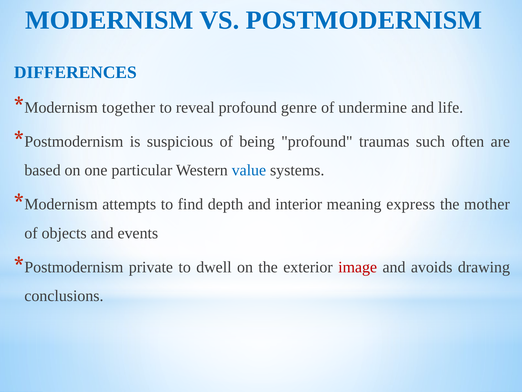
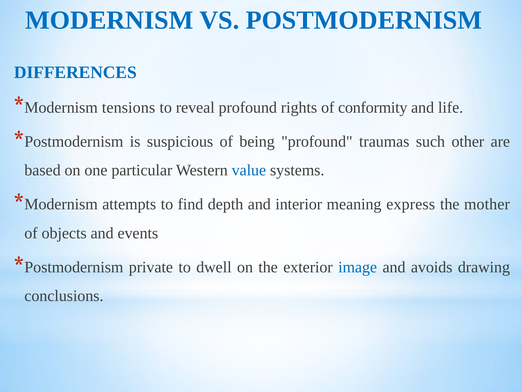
together: together -> tensions (129, 107)
genre: genre -> rights (299, 107)
undermine: undermine -> conformity (373, 107)
often: often -> other (468, 141)
image colour: red -> blue (358, 267)
